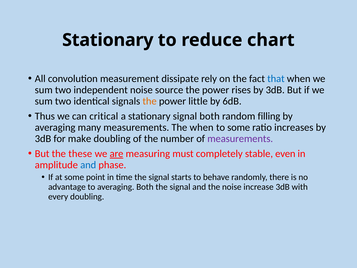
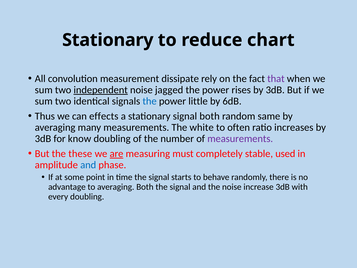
that colour: blue -> purple (276, 79)
independent underline: none -> present (101, 90)
source: source -> jagged (169, 90)
the colour: orange -> blue (150, 101)
critical: critical -> effects (104, 116)
filling: filling -> same (269, 116)
The when: when -> white (202, 127)
to some: some -> often (239, 127)
make: make -> know (80, 139)
even: even -> used (285, 154)
